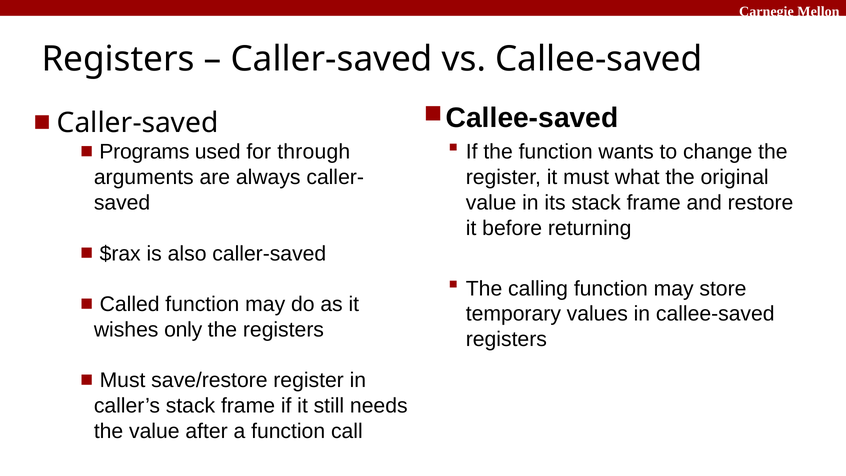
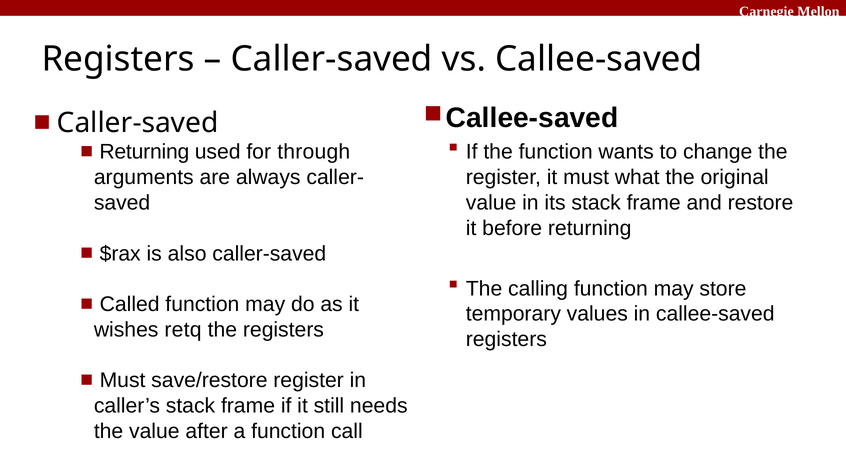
Programs: Programs -> Returning (144, 152)
only: only -> retq (183, 330)
